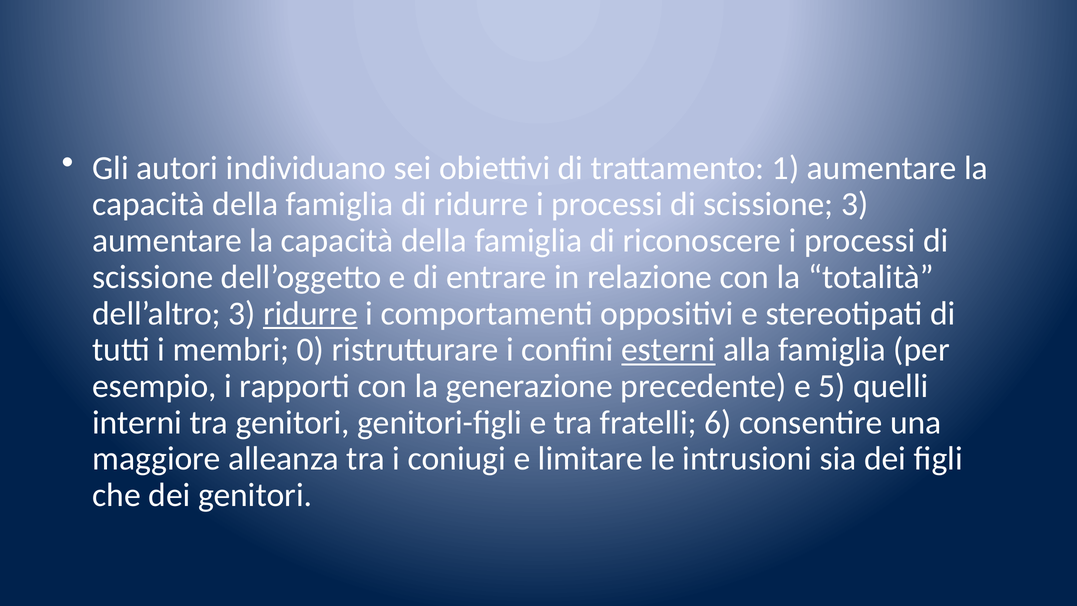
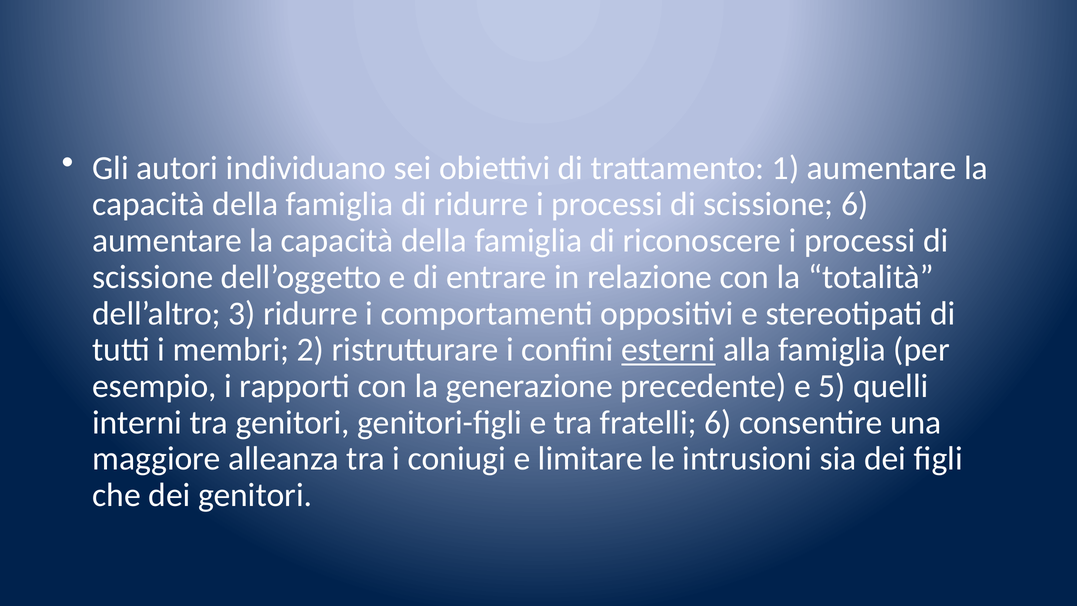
scissione 3: 3 -> 6 (855, 204)
ridurre underline: present -> none (310, 313)
0: 0 -> 2 (310, 350)
